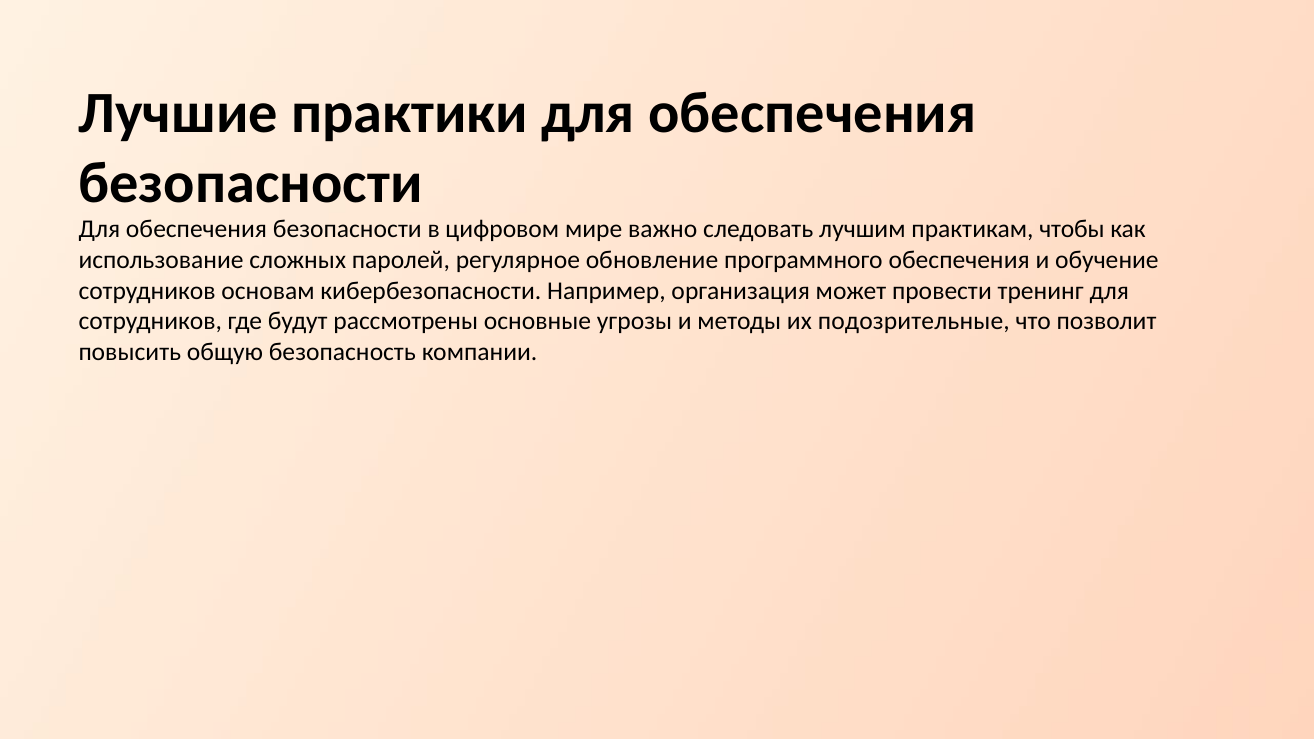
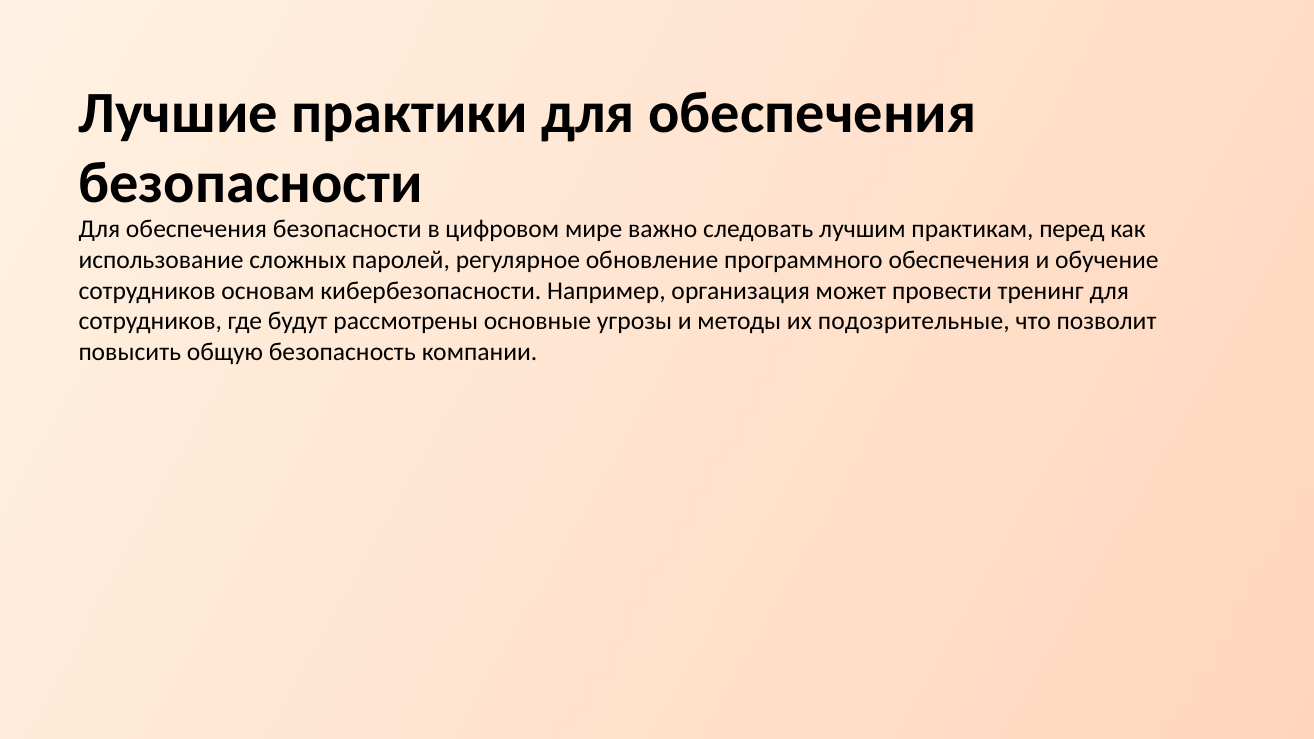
чтобы: чтобы -> перед (1072, 229)
